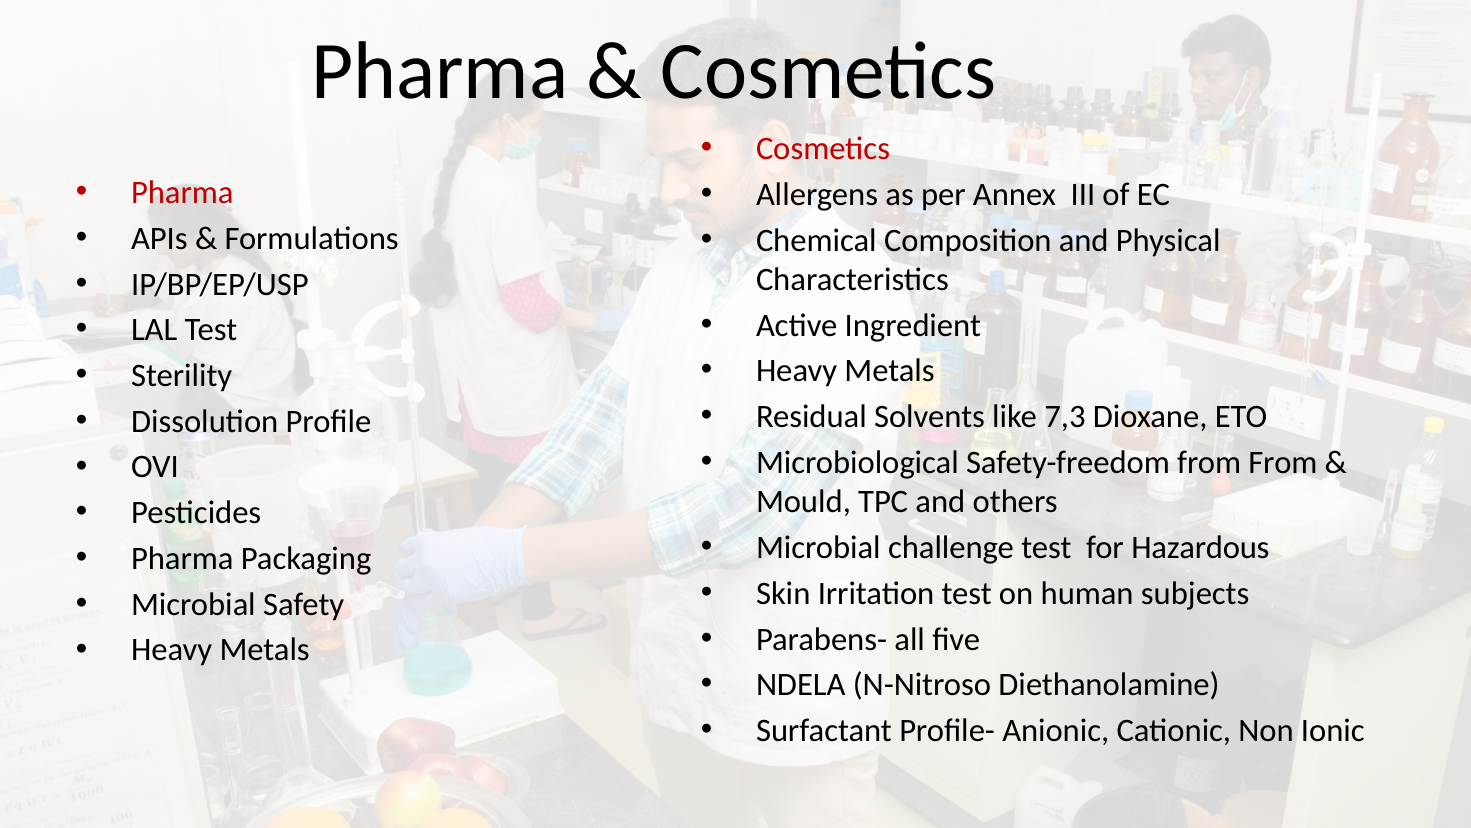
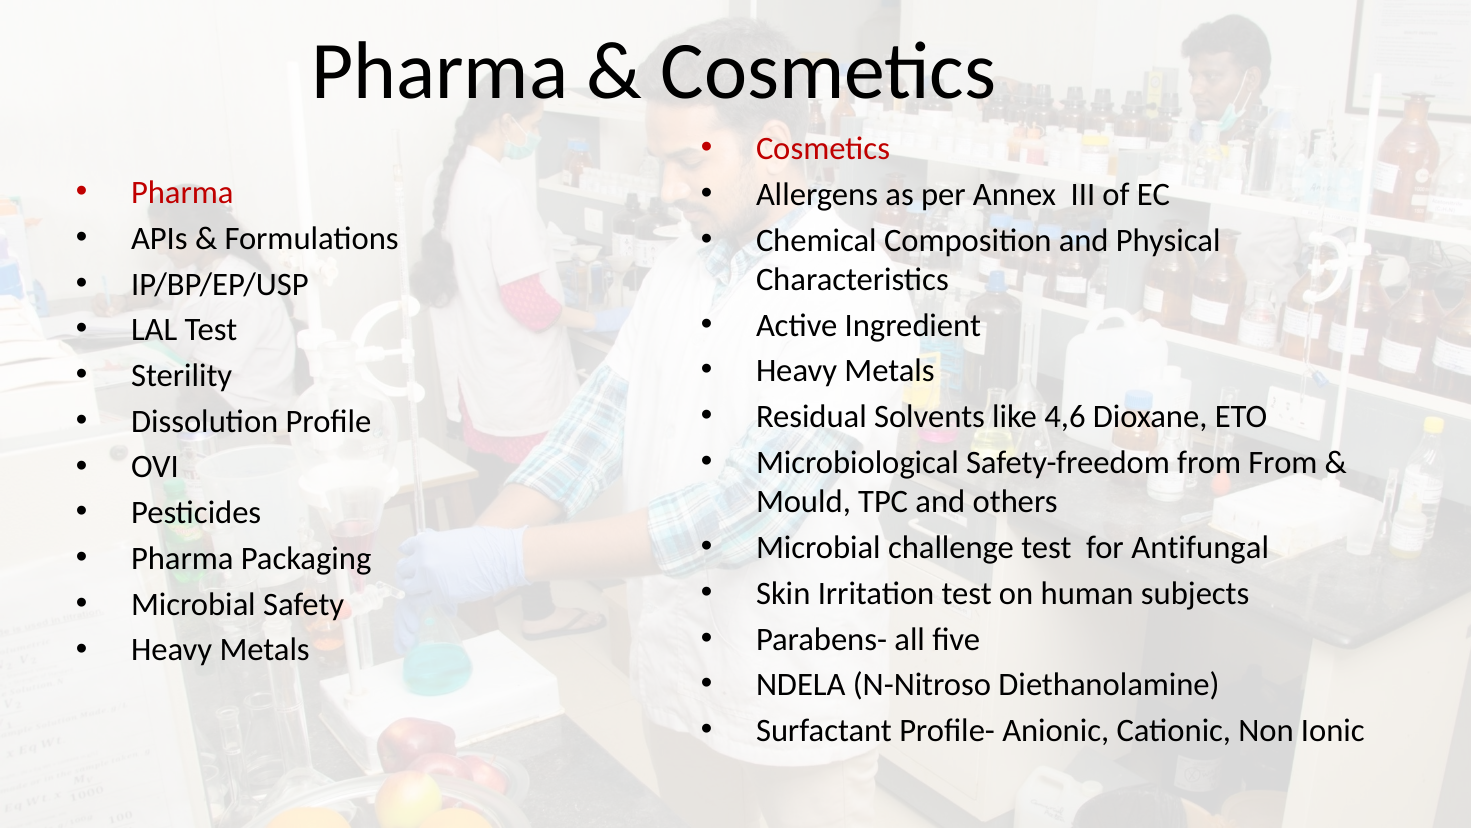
7,3: 7,3 -> 4,6 (1065, 417)
Hazardous: Hazardous -> Antifungal (1200, 547)
